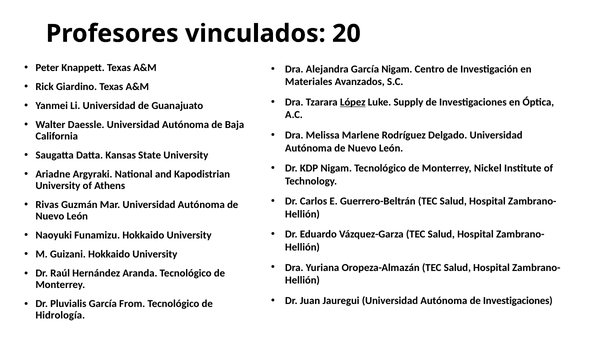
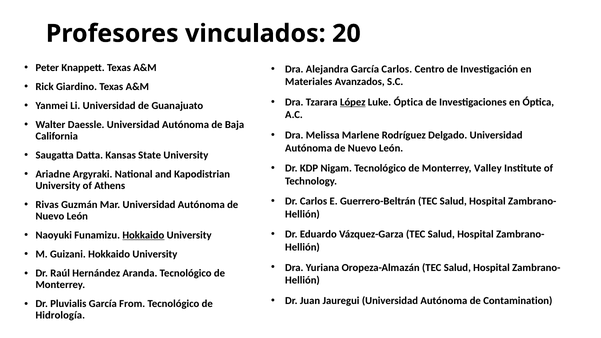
García Nigam: Nigam -> Carlos (397, 69)
Luke Supply: Supply -> Óptica (408, 102)
Nickel: Nickel -> Valley (488, 168)
Hokkaido underline: none -> present (143, 235)
Autónoma de Investigaciones: Investigaciones -> Contamination (518, 301)
